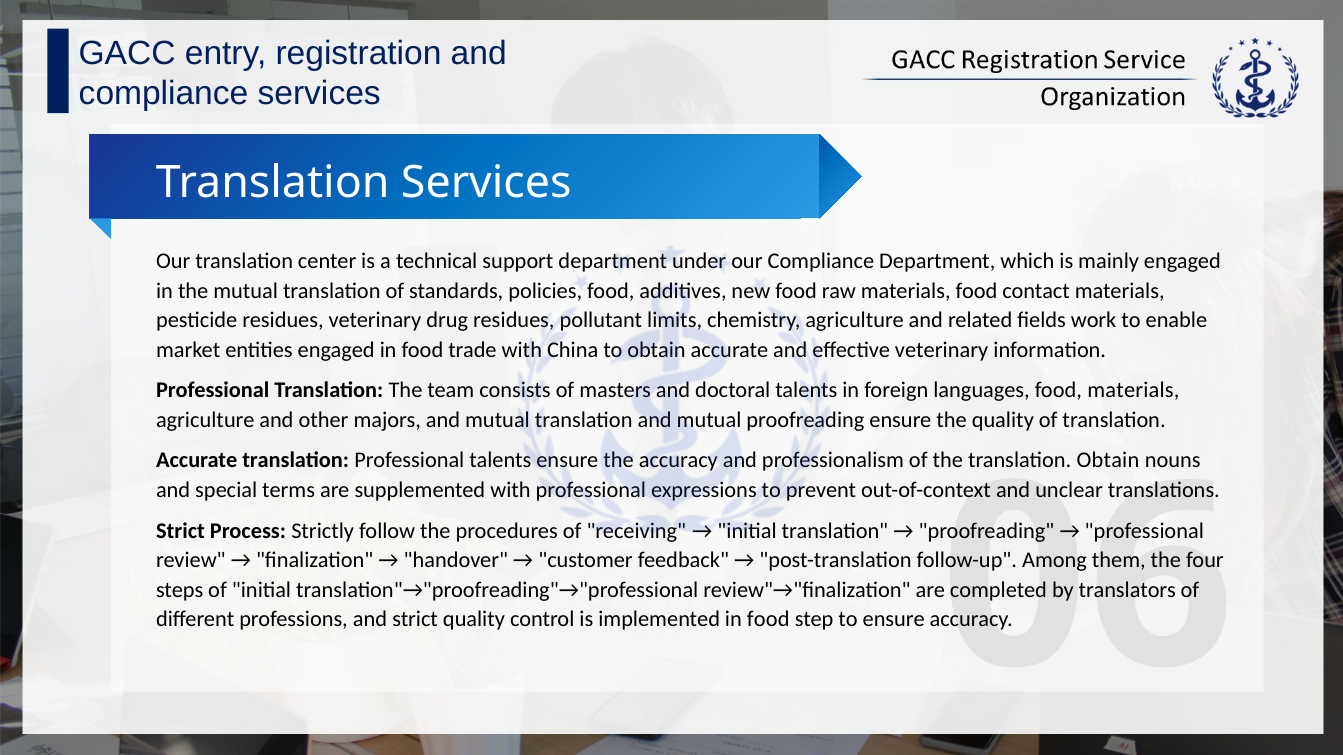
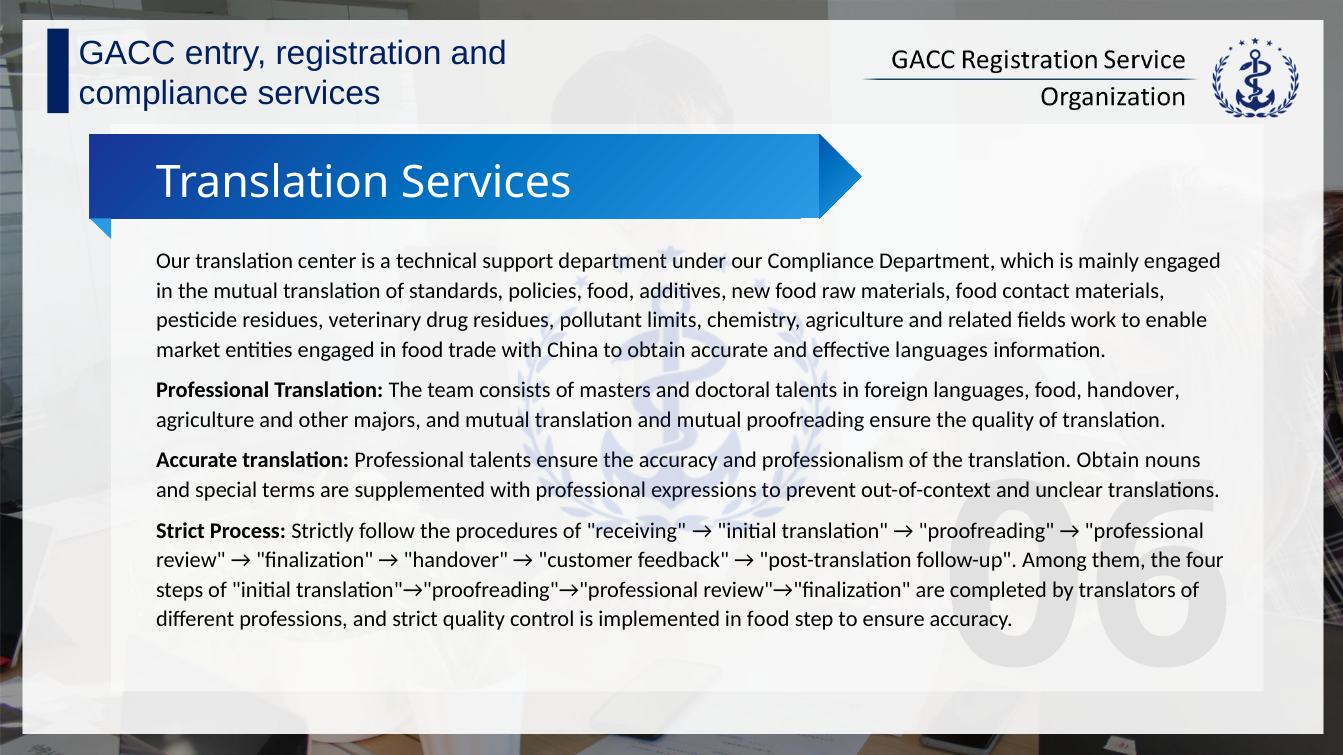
veterinary: veterinary -> languages (942, 350)
food materials: materials -> handover (1133, 391)
